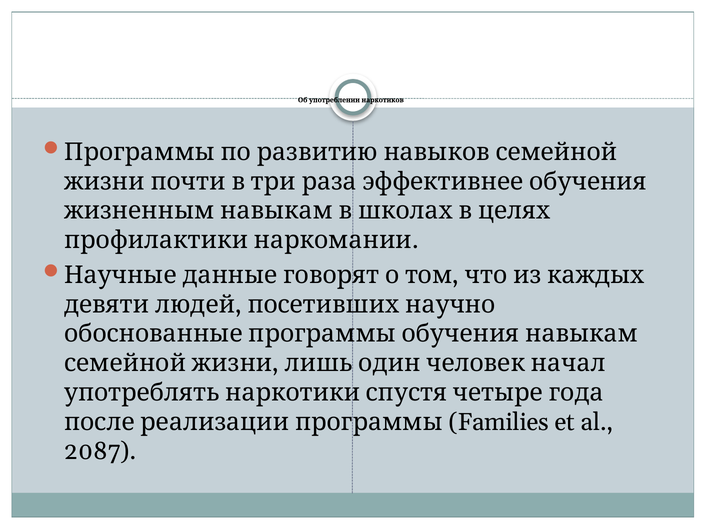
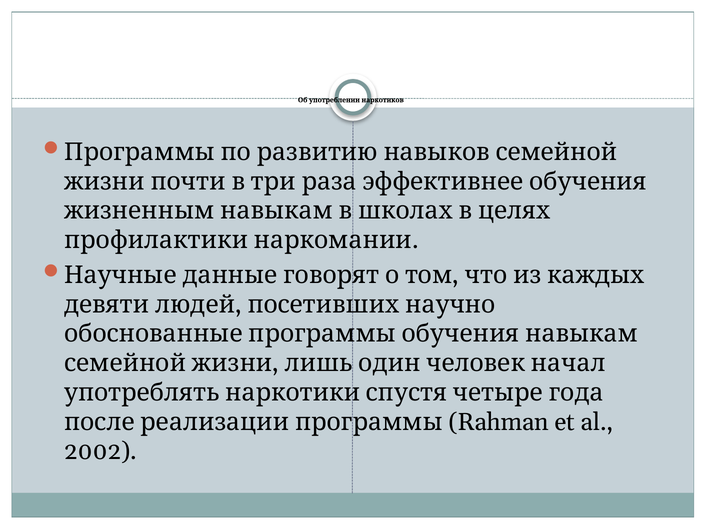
Families: Families -> Rahman (499, 422)
2087: 2087 -> 2002 (100, 452)
